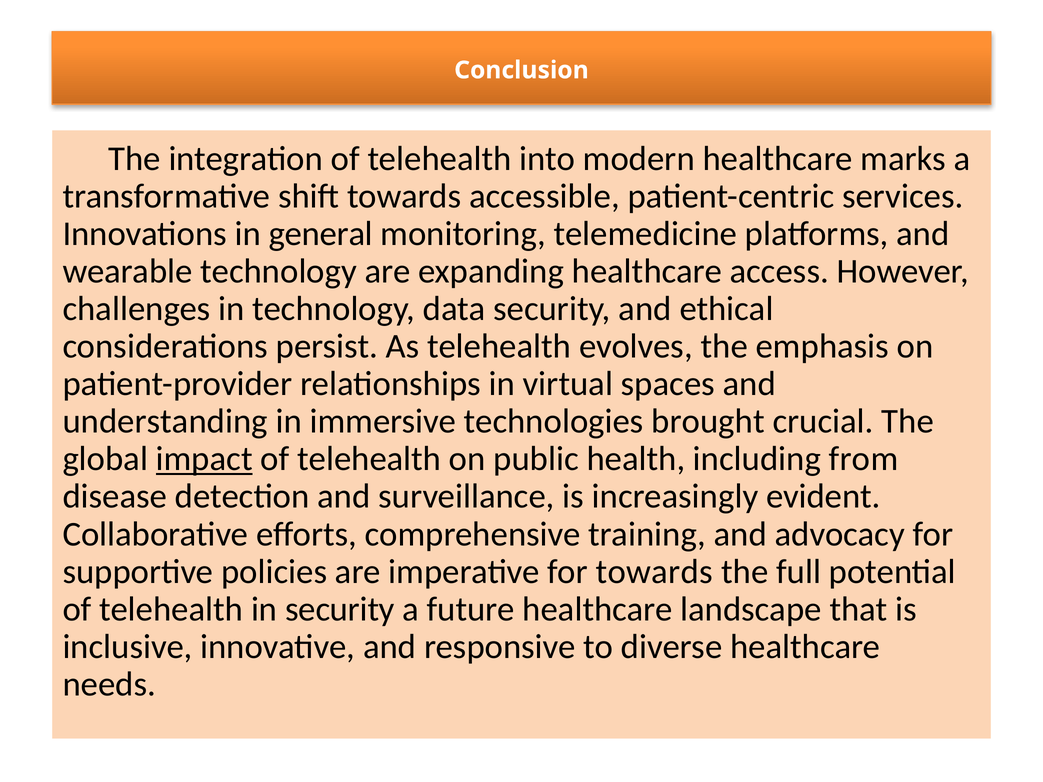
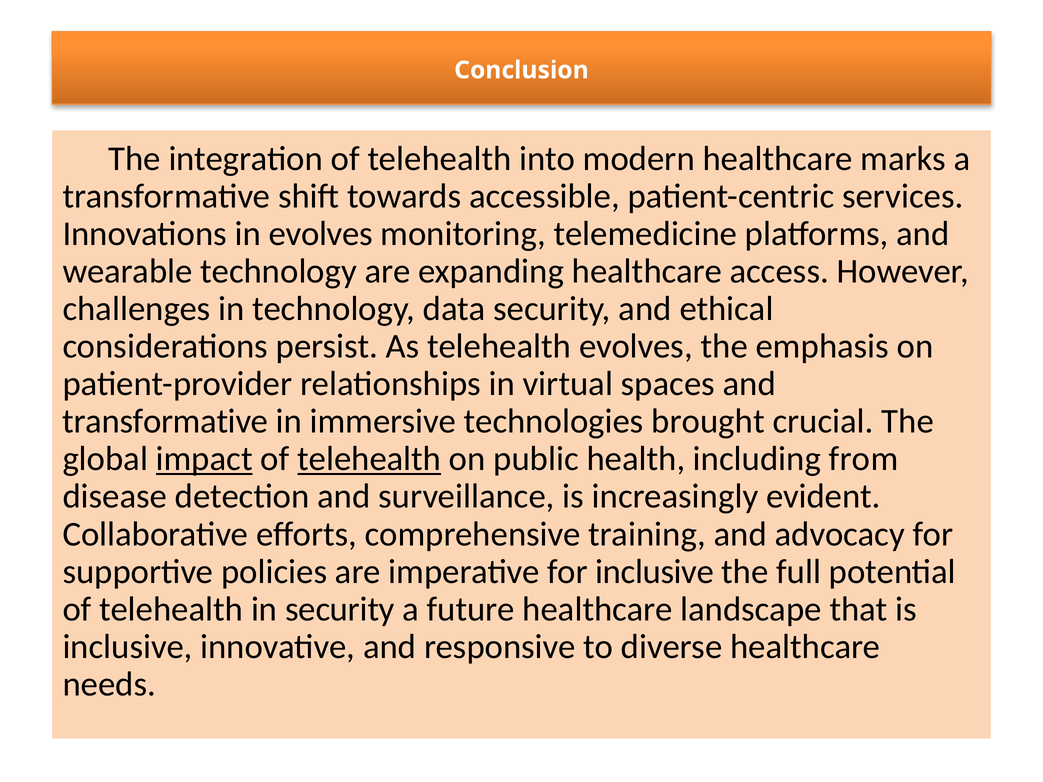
in general: general -> evolves (321, 234)
understanding: understanding -> transformative (165, 422)
telehealth underline: none -> present (369, 459)
for towards: towards -> inclusive (655, 572)
